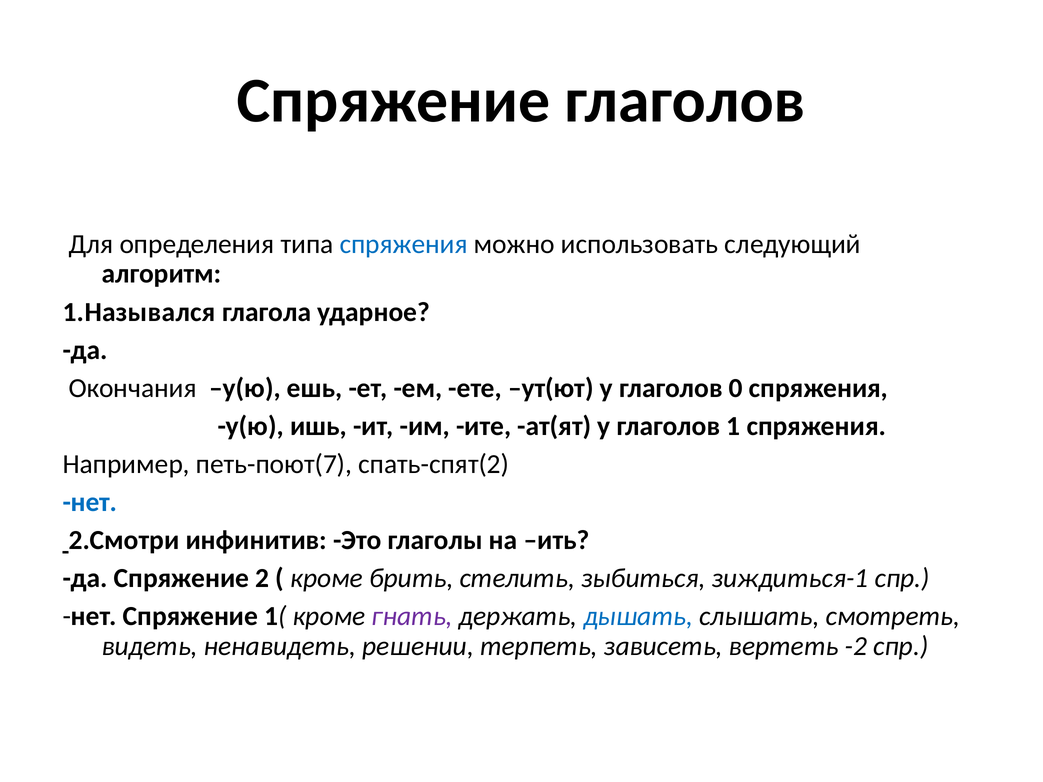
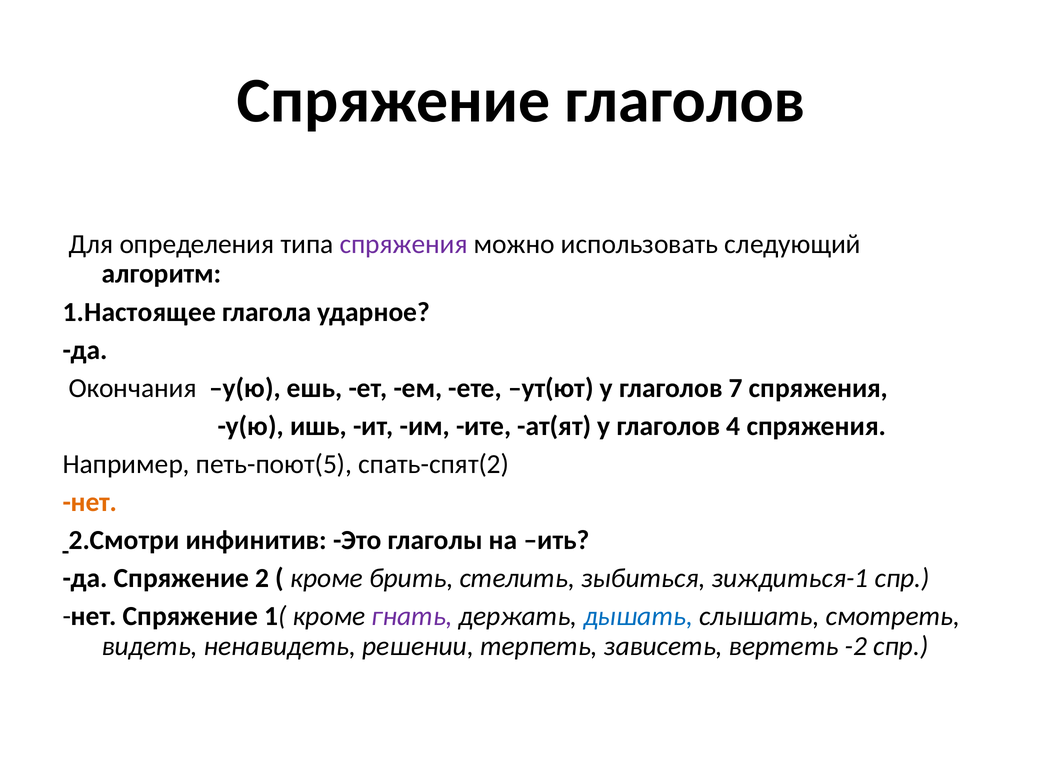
спряжения colour: blue -> purple (404, 244)
1.Назывался: 1.Назывался -> 1.Настоящее (139, 312)
0: 0 -> 7 (736, 388)
1: 1 -> 4 (733, 426)
петь-поют(7: петь-поют(7 -> петь-поют(5 (274, 464)
нет colour: blue -> orange (90, 502)
